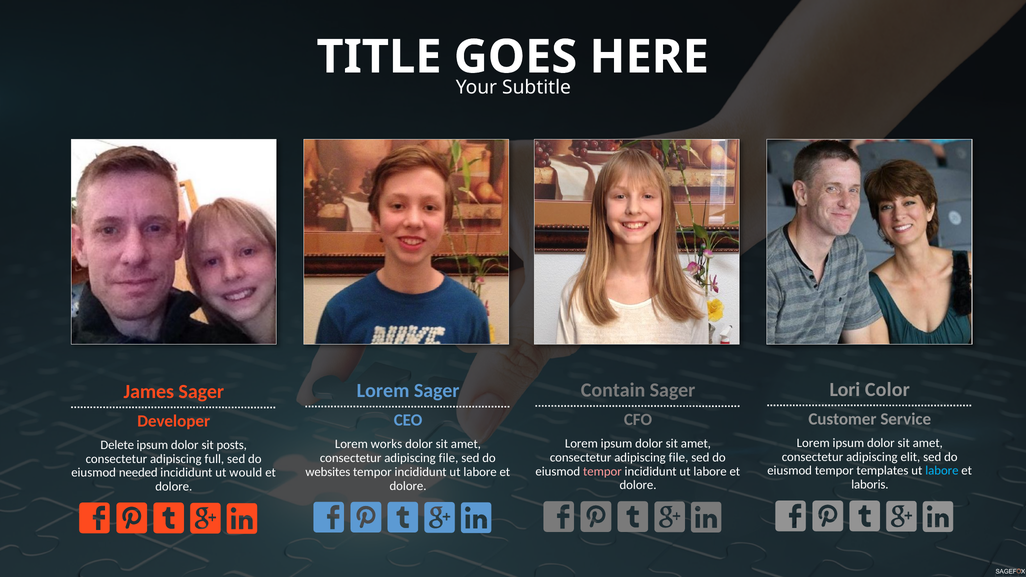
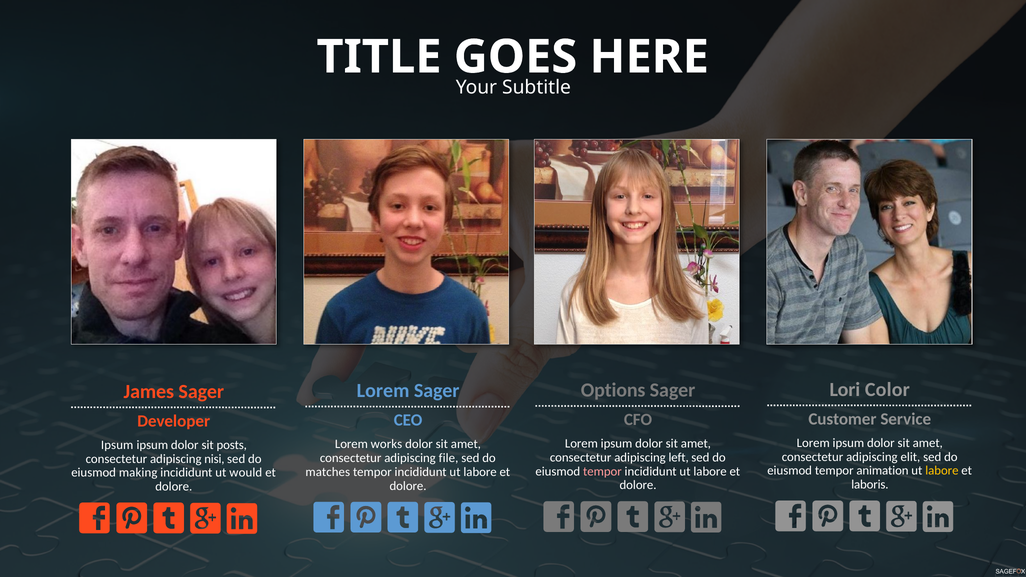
Contain: Contain -> Options (613, 390)
Delete: Delete -> Ipsum (117, 445)
file: file -> left (679, 458)
full: full -> nisi (214, 459)
templates: templates -> animation (882, 471)
labore colour: light blue -> yellow (942, 471)
websites: websites -> matches (328, 472)
needed: needed -> making (138, 473)
